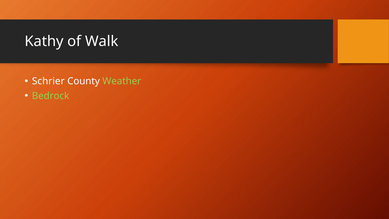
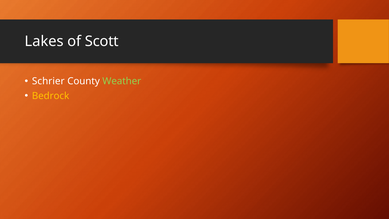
Kathy: Kathy -> Lakes (44, 41)
Walk: Walk -> Scott (102, 41)
Bedrock colour: light green -> yellow (51, 96)
